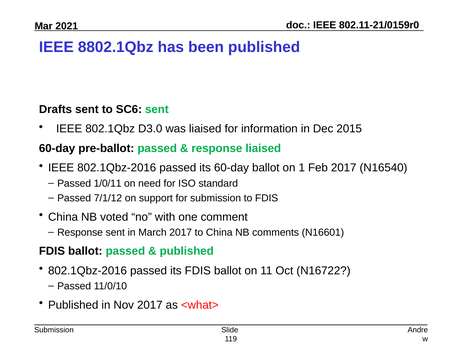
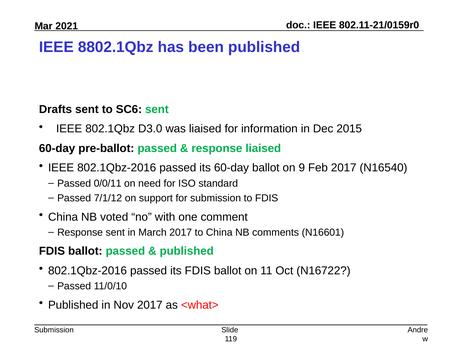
1: 1 -> 9 (302, 168)
1/0/11: 1/0/11 -> 0/0/11 (108, 183)
